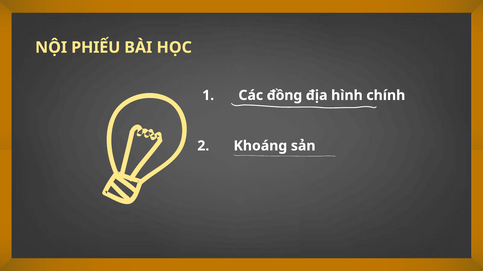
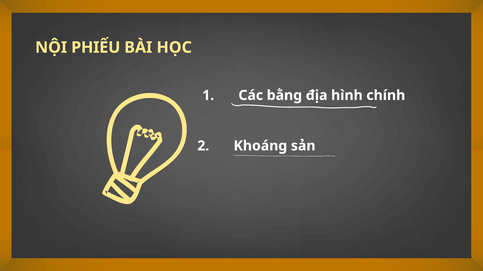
đồng: đồng -> bằng (284, 96)
